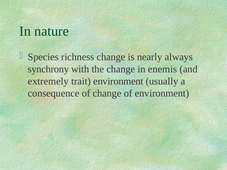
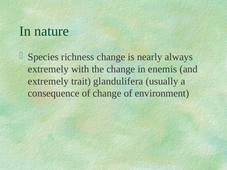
synchrony: synchrony -> extremely (48, 69)
trait environment: environment -> glandulifera (118, 81)
